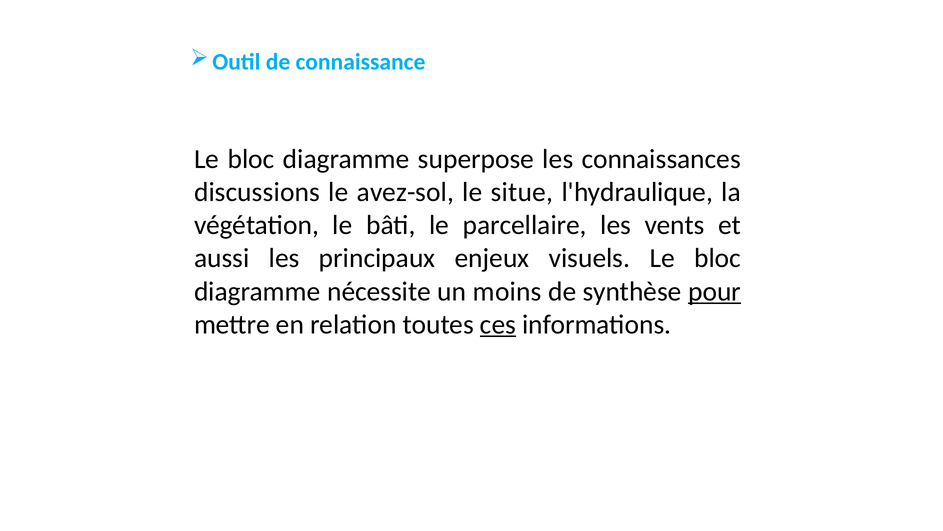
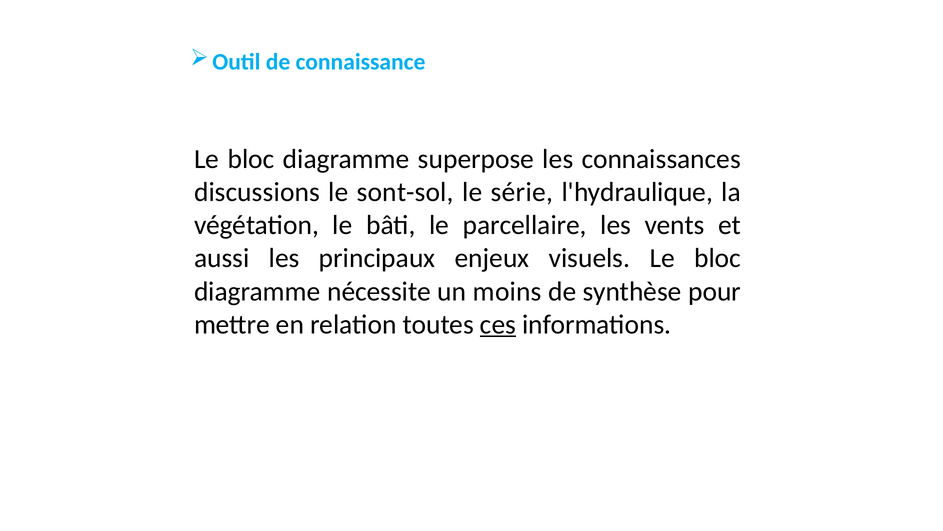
avez-sol: avez-sol -> sont-sol (405, 192)
situe: situe -> série (522, 192)
pour underline: present -> none (715, 291)
